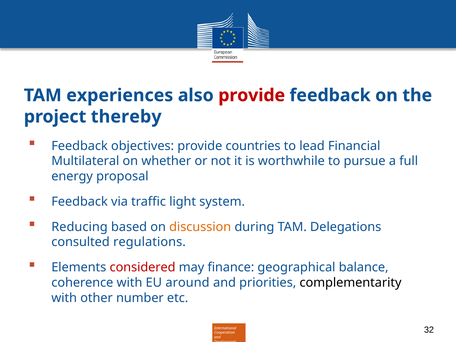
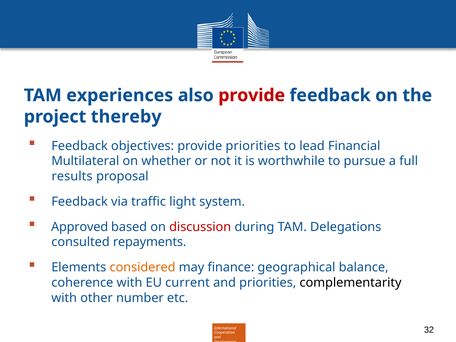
provide countries: countries -> priorities (253, 146)
energy: energy -> results (72, 176)
Reducing: Reducing -> Approved (80, 227)
discussion colour: orange -> red (200, 227)
regulations: regulations -> repayments (150, 242)
considered colour: red -> orange (143, 267)
around: around -> current (187, 283)
